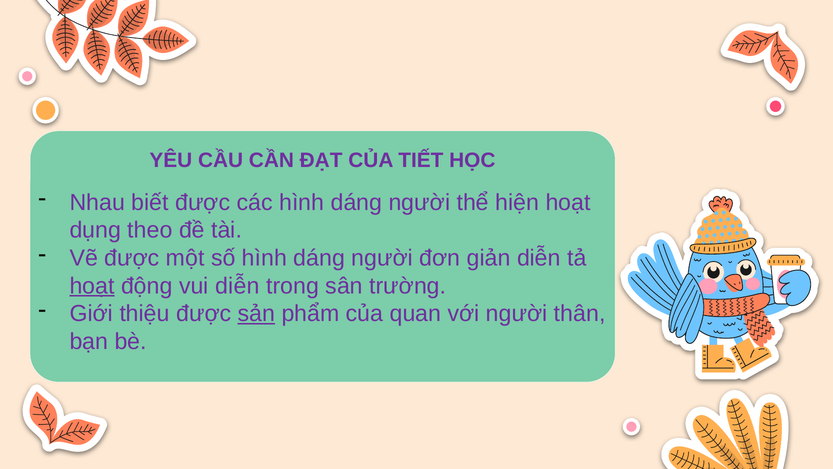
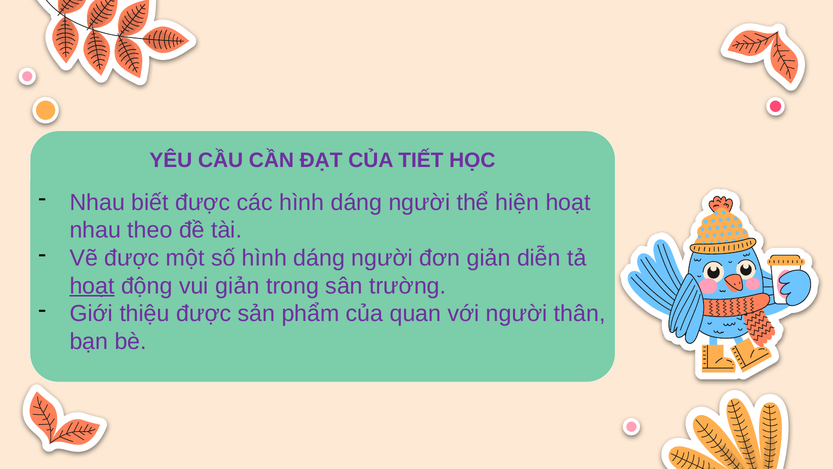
dụng: dụng -> nhau (95, 230)
vui diễn: diễn -> giản (237, 286)
sản underline: present -> none (256, 313)
